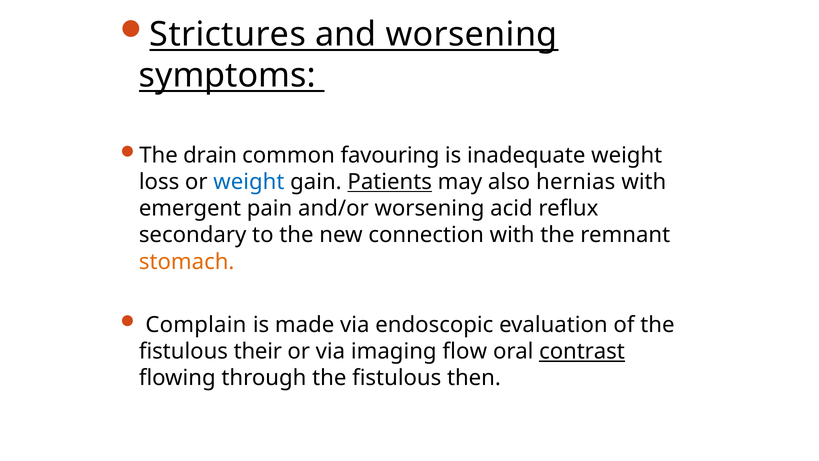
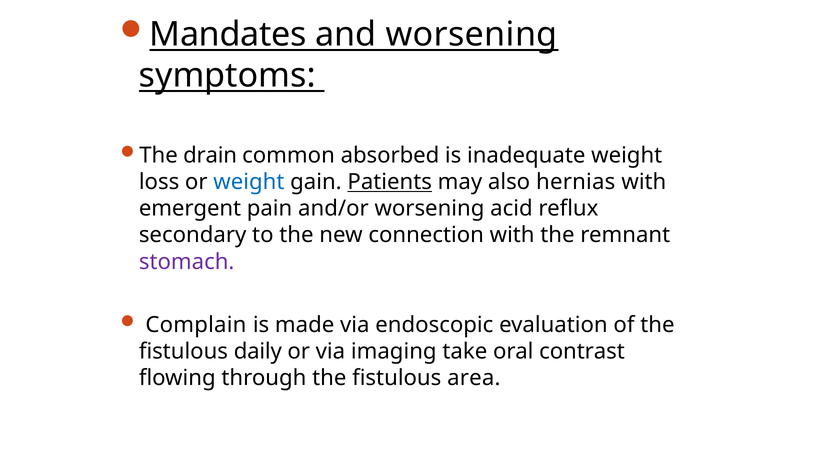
Strictures: Strictures -> Mandates (228, 35)
favouring: favouring -> absorbed (390, 155)
stomach colour: orange -> purple (187, 262)
their: their -> daily (258, 351)
flow: flow -> take (465, 351)
contrast underline: present -> none (582, 351)
then: then -> area (474, 378)
